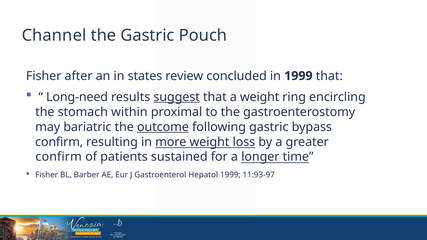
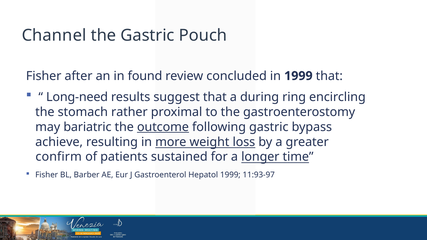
states: states -> found (145, 76)
suggest underline: present -> none (177, 97)
a weight: weight -> during (260, 97)
within: within -> rather (129, 112)
confirm: confirm -> achieve (59, 142)
